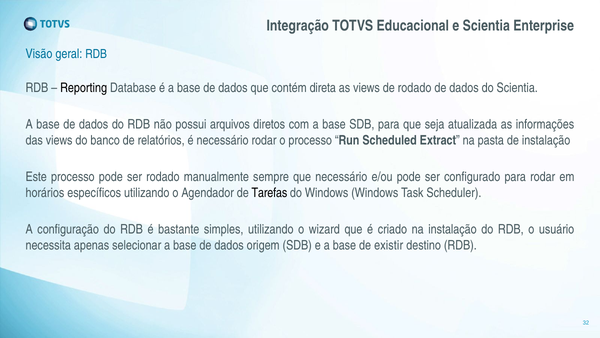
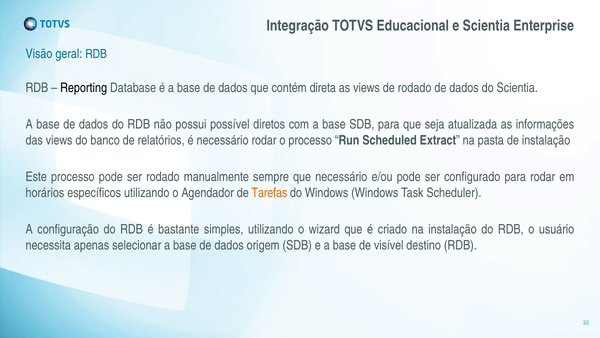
arquivos: arquivos -> possível (230, 124)
Tarefas colour: black -> orange (269, 193)
existir: existir -> visível (389, 245)
